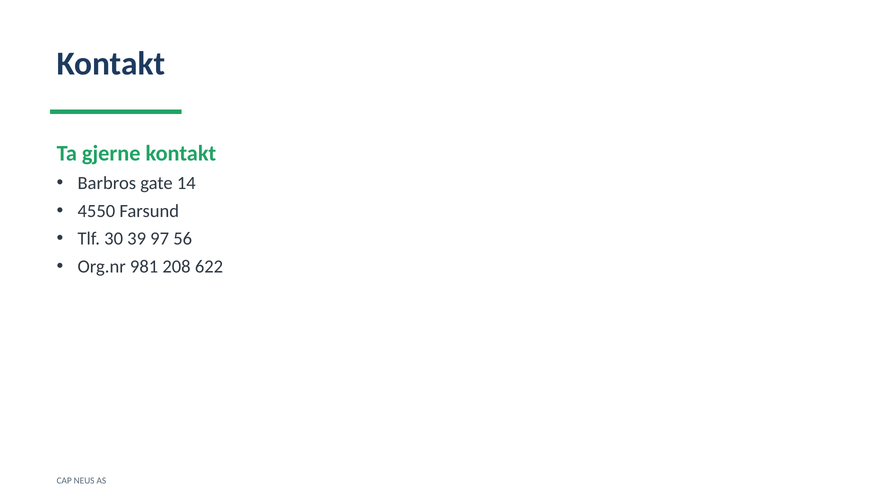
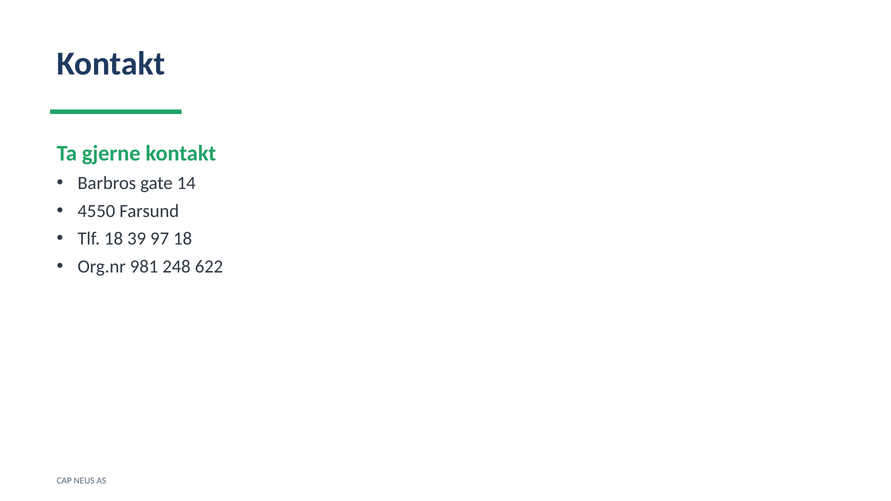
Tlf 30: 30 -> 18 (114, 239)
97 56: 56 -> 18 (183, 239)
208: 208 -> 248 (177, 267)
